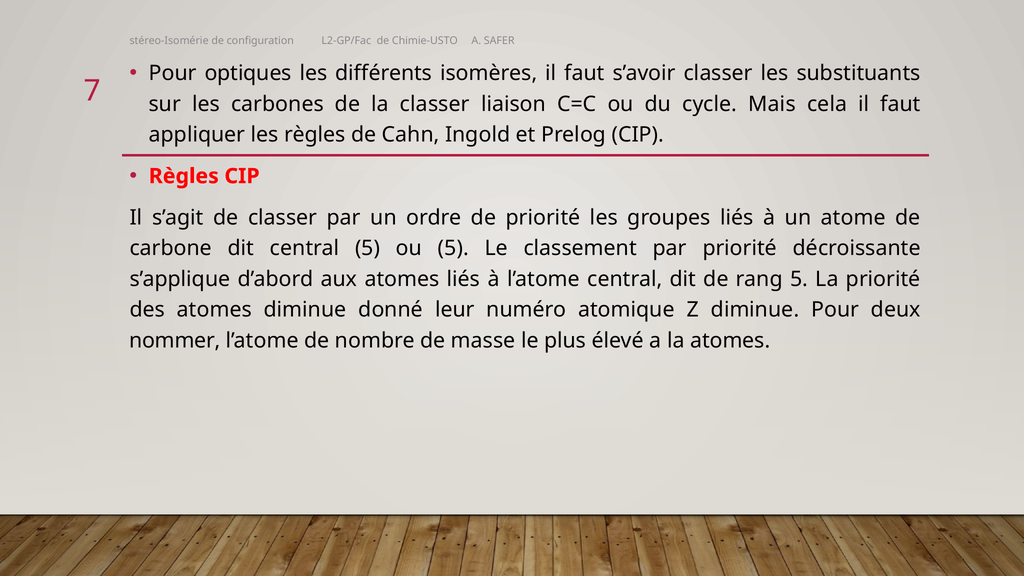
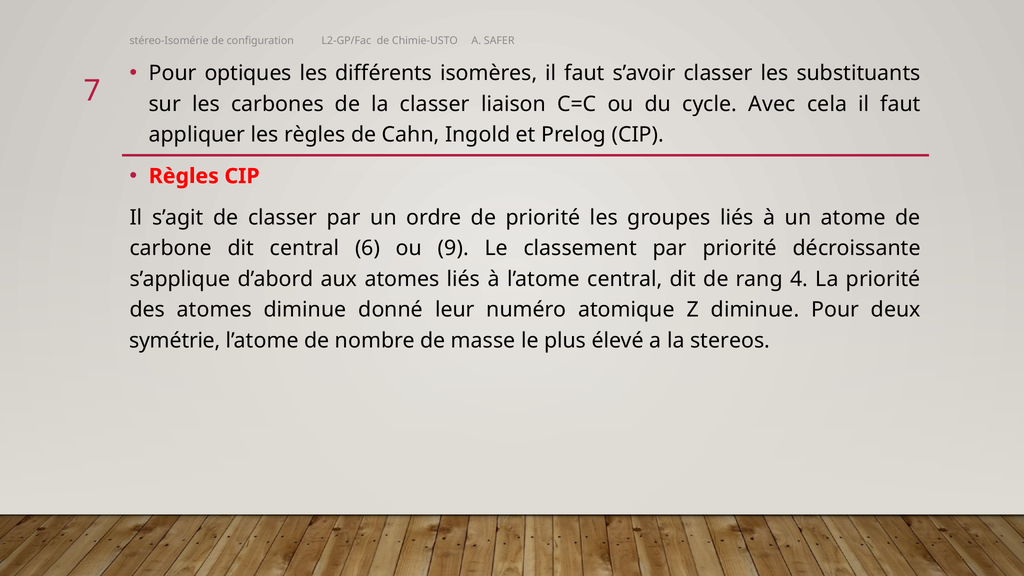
Mais: Mais -> Avec (772, 104)
central 5: 5 -> 6 (368, 248)
ou 5: 5 -> 9 (453, 248)
rang 5: 5 -> 4 (799, 279)
nommer: nommer -> symétrie (175, 340)
la atomes: atomes -> stereos (730, 340)
